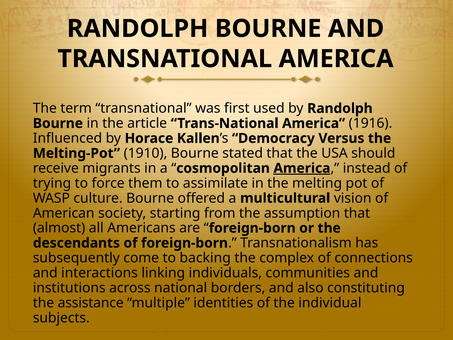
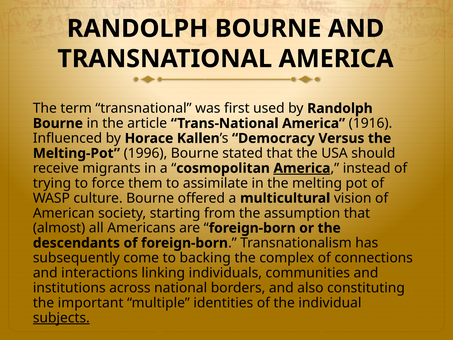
1910: 1910 -> 1996 (145, 153)
assistance: assistance -> important (91, 303)
subjects underline: none -> present (61, 318)
